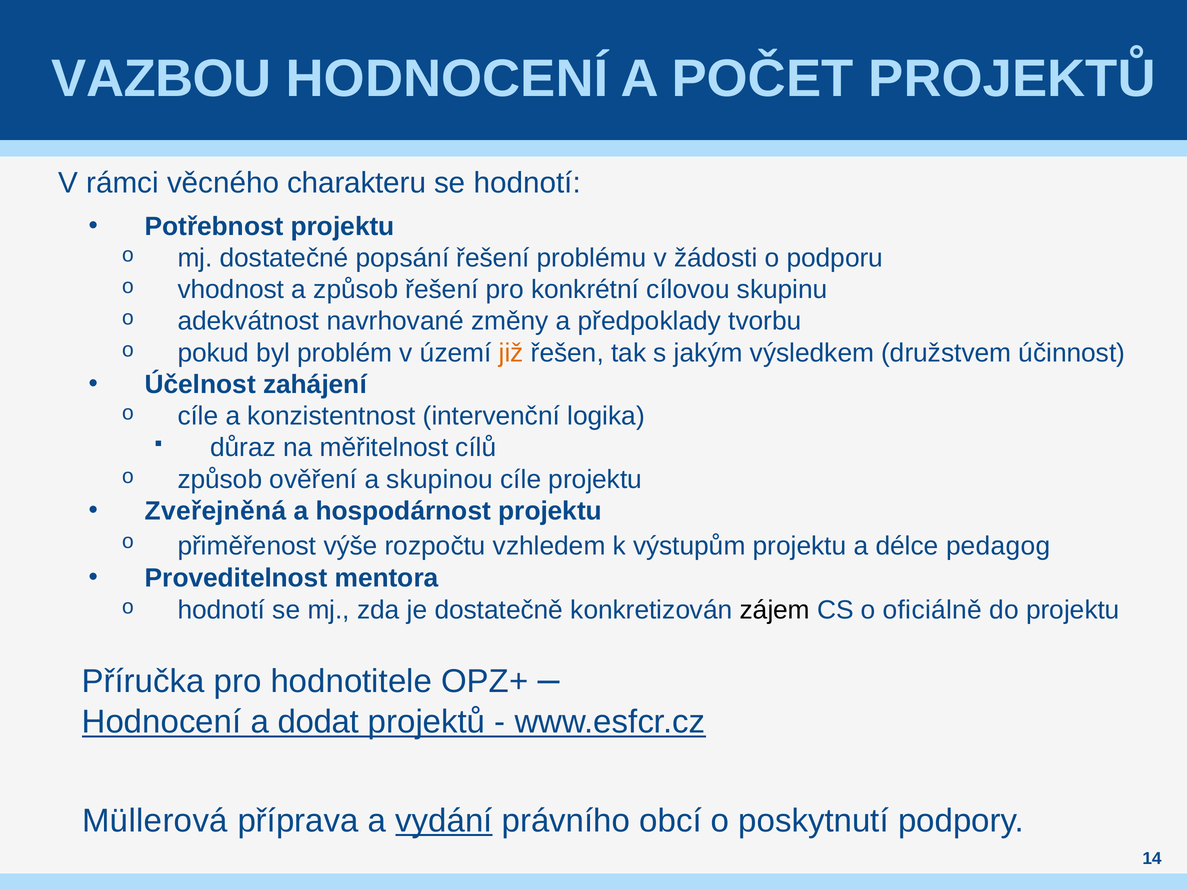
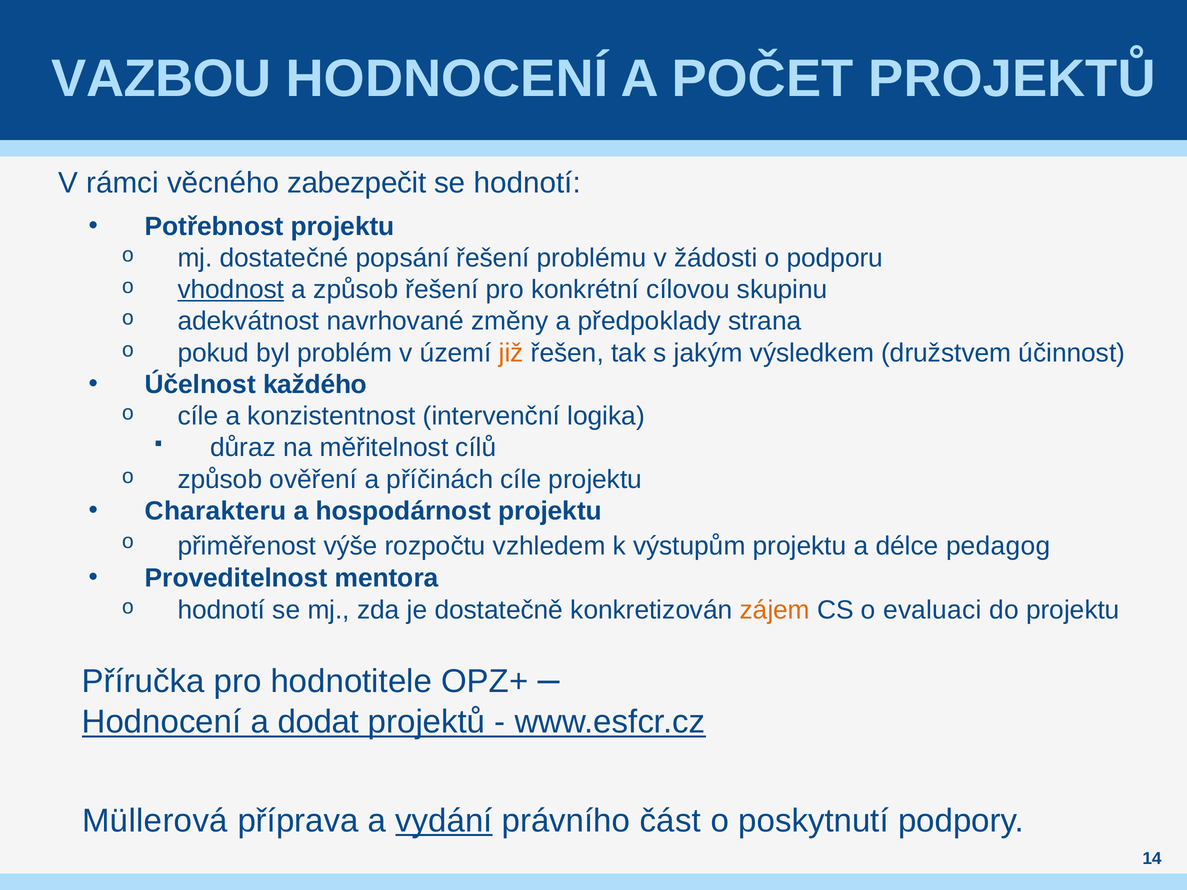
charakteru: charakteru -> zabezpečit (357, 183)
vhodnost underline: none -> present (231, 290)
tvorbu: tvorbu -> strana (765, 321)
zahájení: zahájení -> každého (315, 385)
skupinou: skupinou -> příčinách (440, 480)
Zveřejněná: Zveřejněná -> Charakteru (216, 511)
zájem colour: black -> orange (775, 610)
oficiálně: oficiálně -> evaluaci (932, 610)
obcí: obcí -> část (670, 821)
